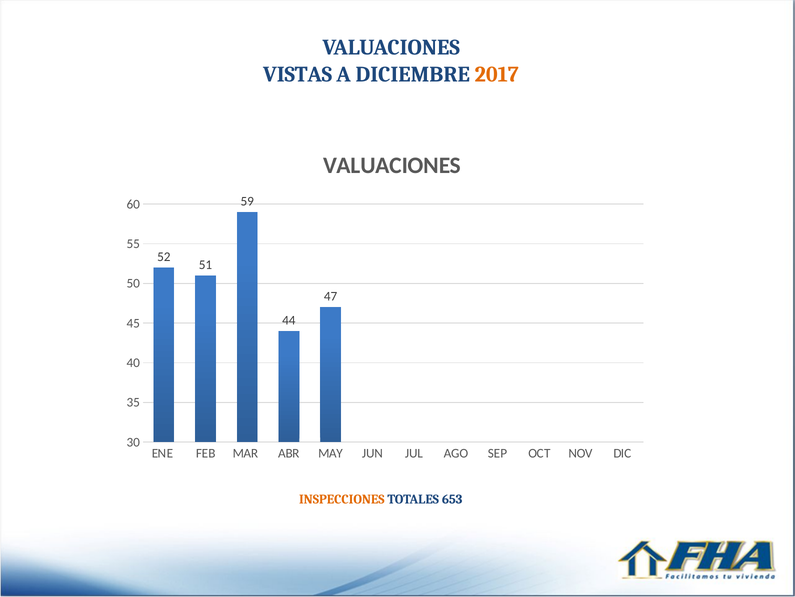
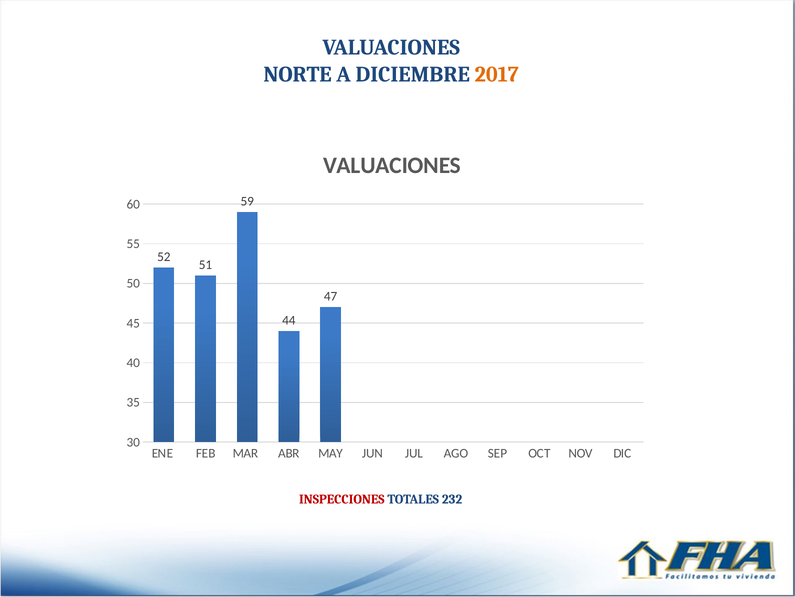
VISTAS: VISTAS -> NORTE (298, 74)
INSPECCIONES colour: orange -> red (342, 499)
653: 653 -> 232 (452, 499)
